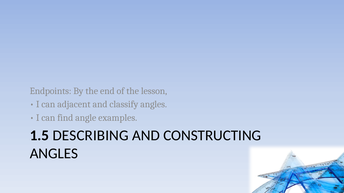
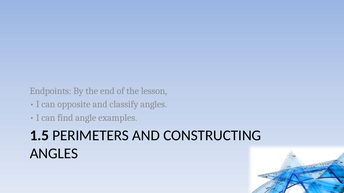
adjacent: adjacent -> opposite (74, 105)
DESCRIBING: DESCRIBING -> PERIMETERS (91, 136)
